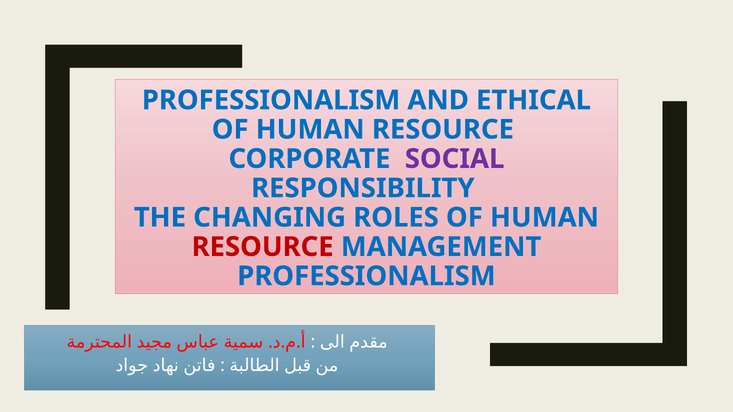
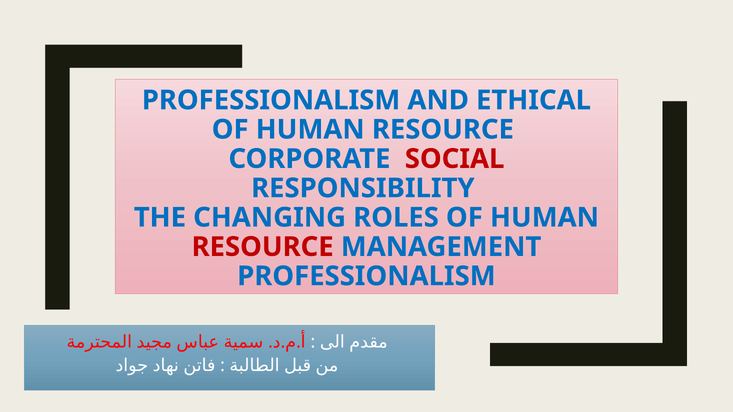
SOCIAL colour: purple -> red (455, 159)
